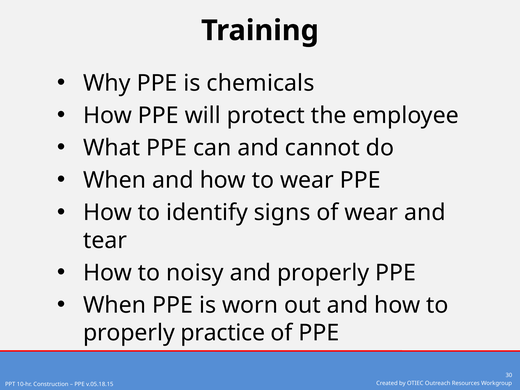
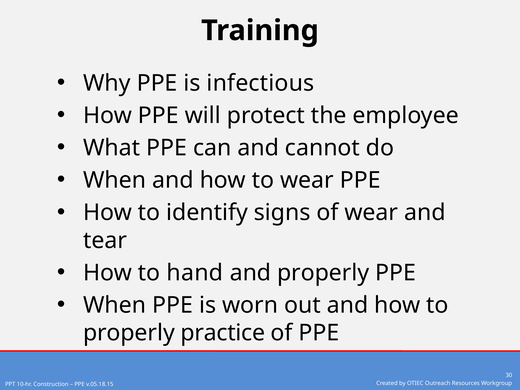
chemicals: chemicals -> infectious (260, 83)
noisy: noisy -> hand (195, 273)
